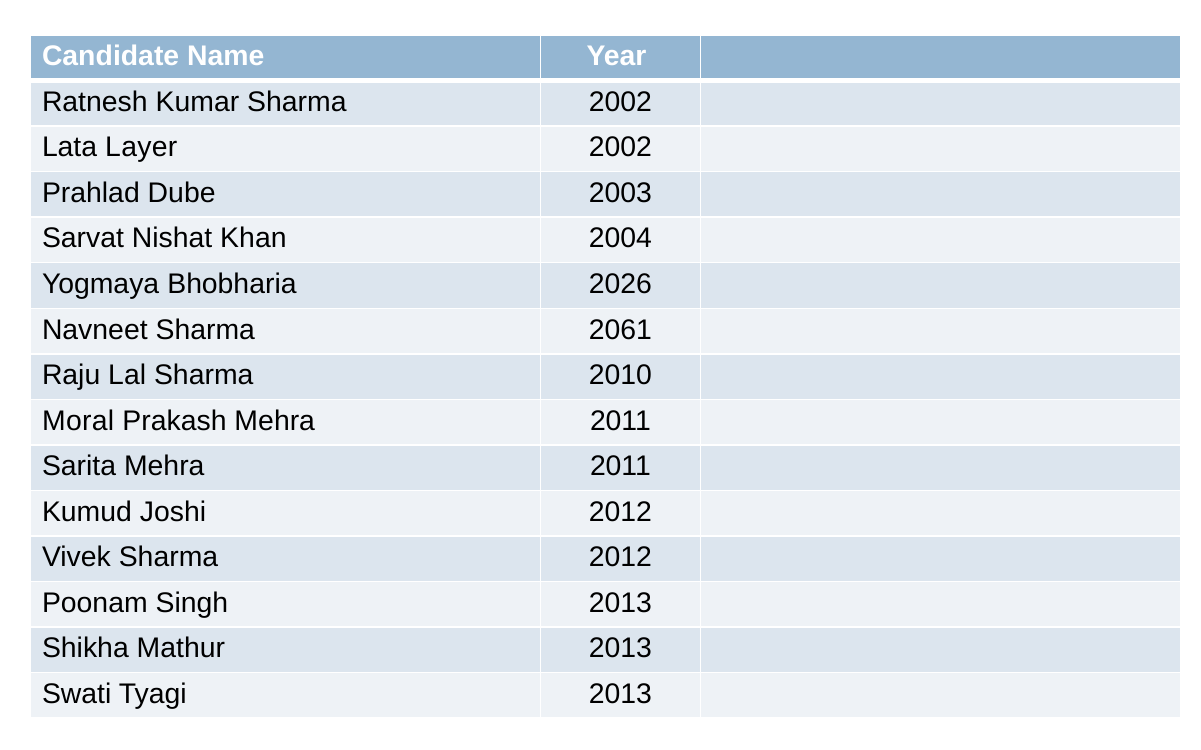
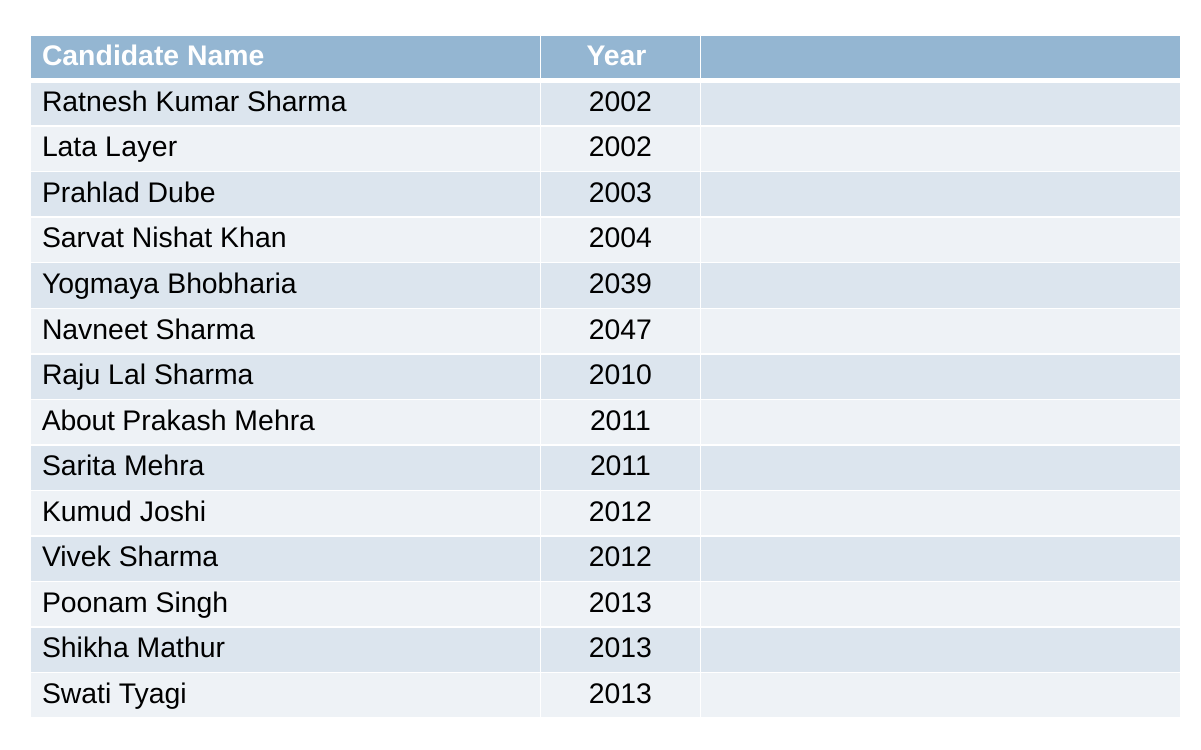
2026: 2026 -> 2039 (620, 284)
2061: 2061 -> 2047 (620, 330)
Moral: Moral -> About (78, 421)
